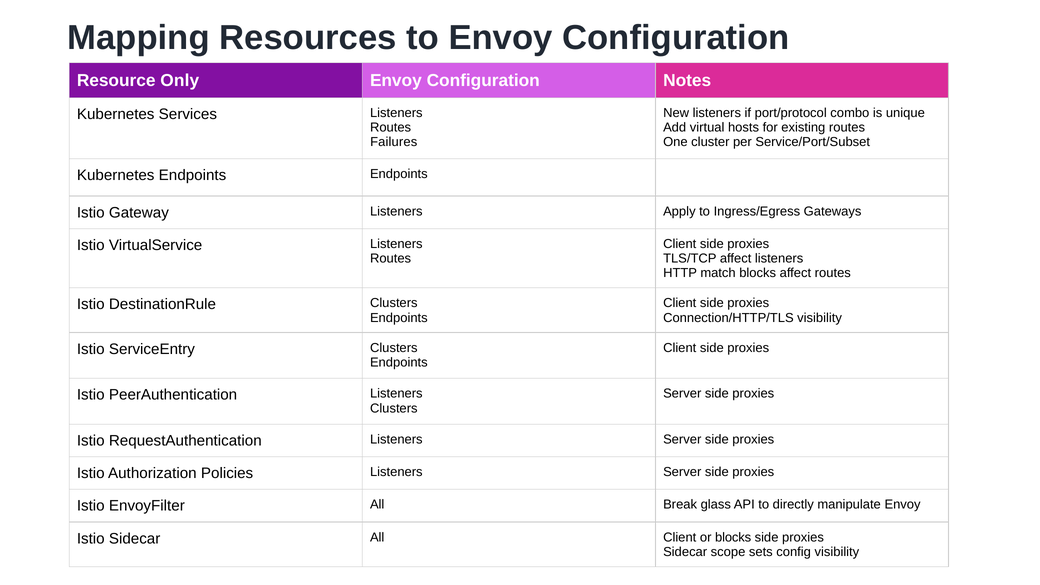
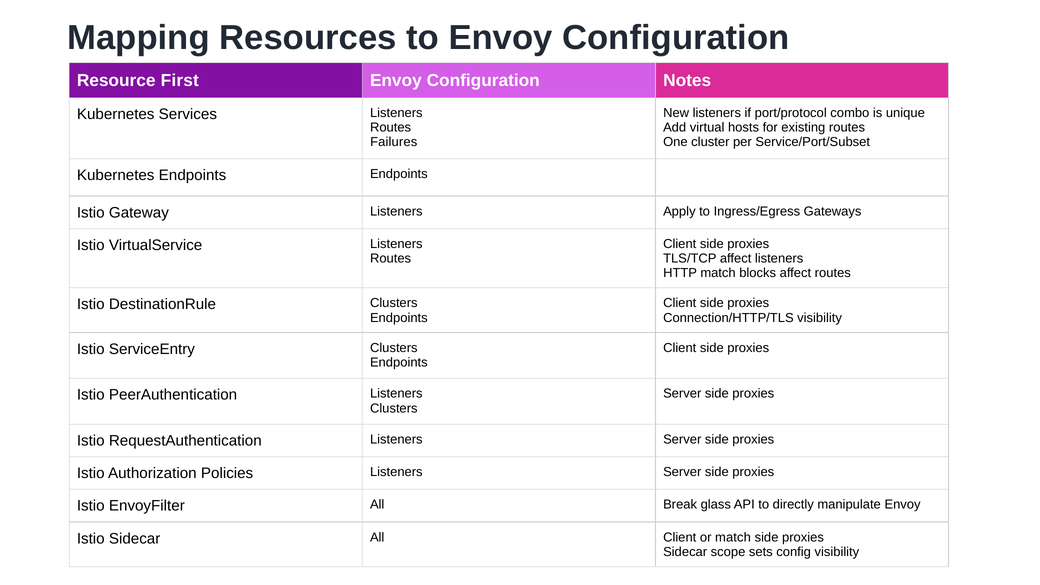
Only: Only -> First (180, 80)
or blocks: blocks -> match (733, 537)
